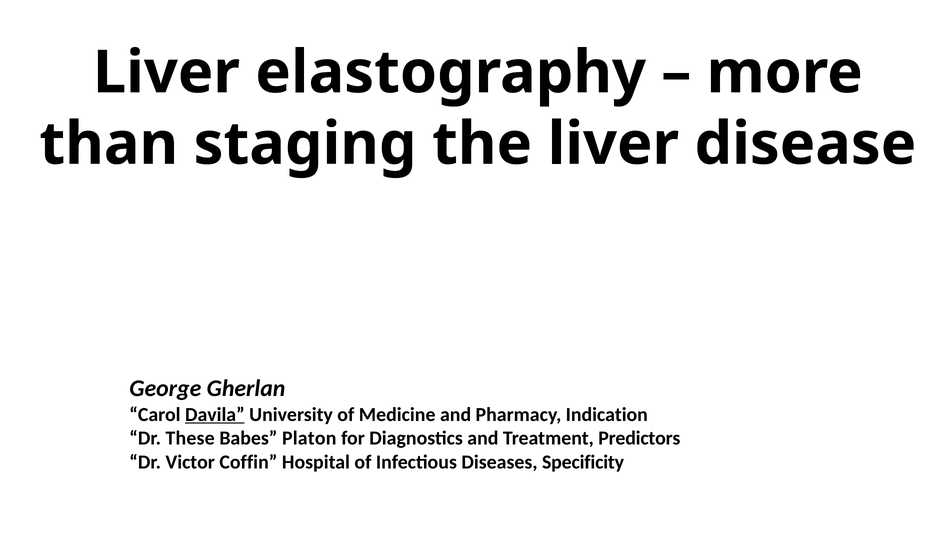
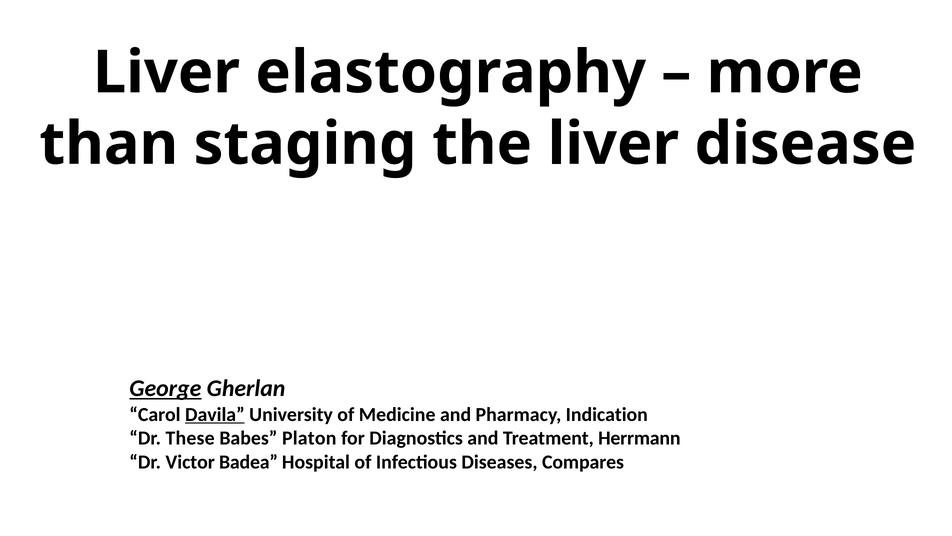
George underline: none -> present (165, 388)
Predictors: Predictors -> Herrmann (639, 438)
Coffin: Coffin -> Badea (249, 462)
Specificity: Specificity -> Compares (583, 462)
